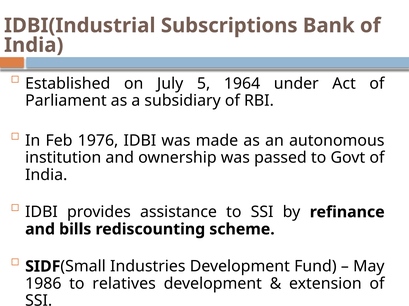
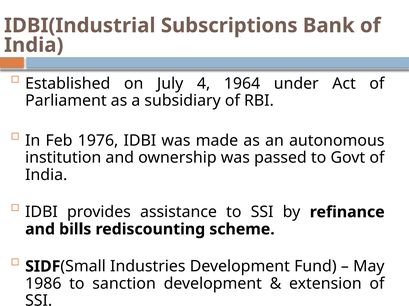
5: 5 -> 4 (204, 84)
relatives: relatives -> sanction (124, 284)
